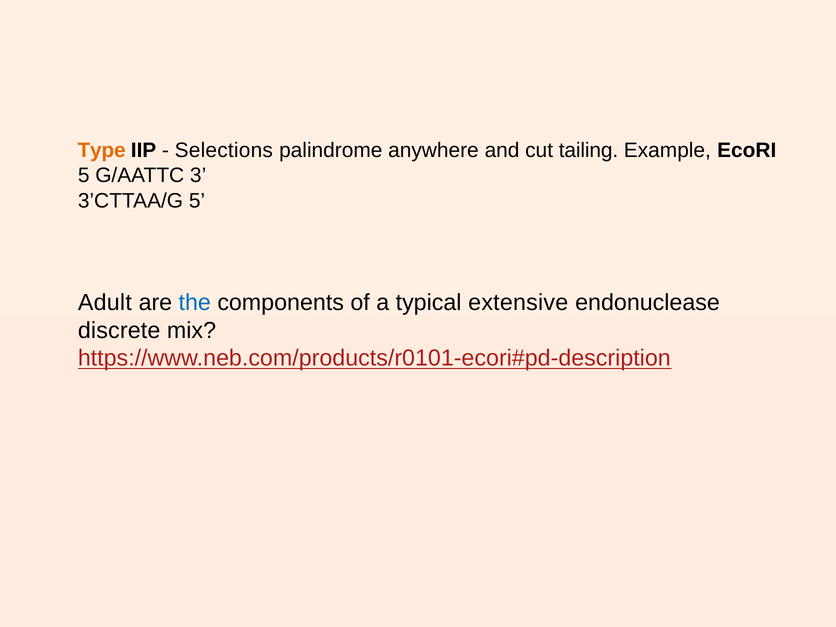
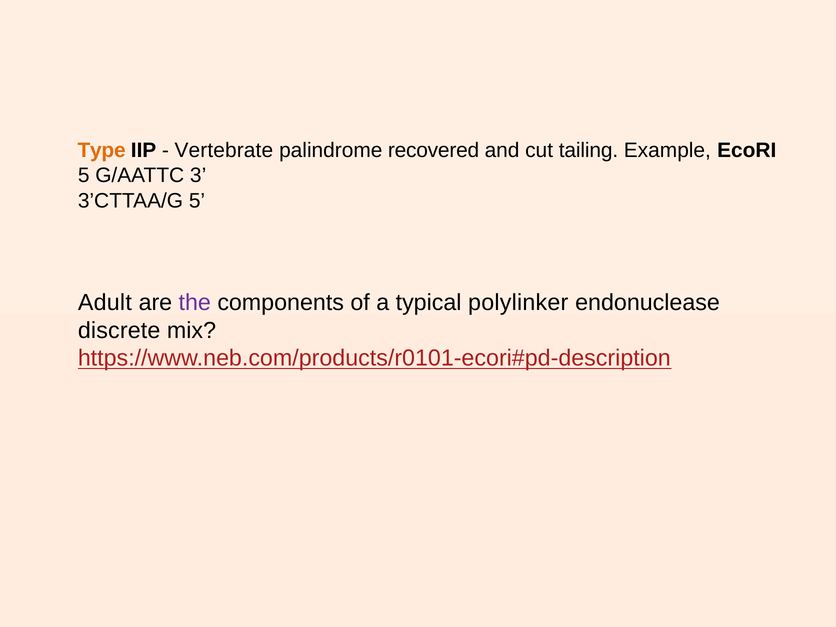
Selections: Selections -> Vertebrate (224, 150)
anywhere: anywhere -> recovered (434, 150)
the colour: blue -> purple (195, 303)
extensive: extensive -> polylinker (518, 303)
